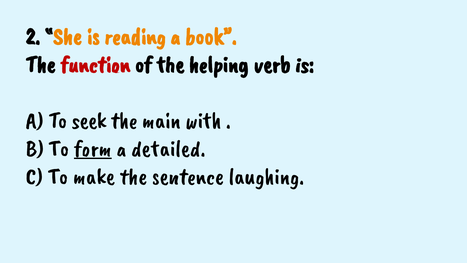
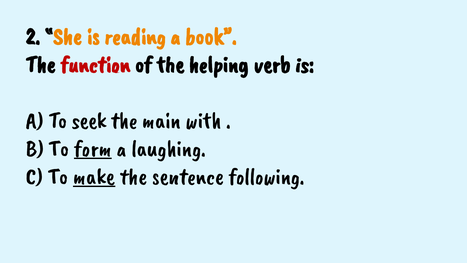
detailed: detailed -> laughing (169, 148)
make underline: none -> present (94, 176)
laughing: laughing -> following (267, 176)
